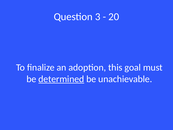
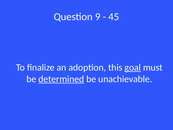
3: 3 -> 9 (98, 17)
20: 20 -> 45 (114, 17)
goal underline: none -> present (133, 67)
